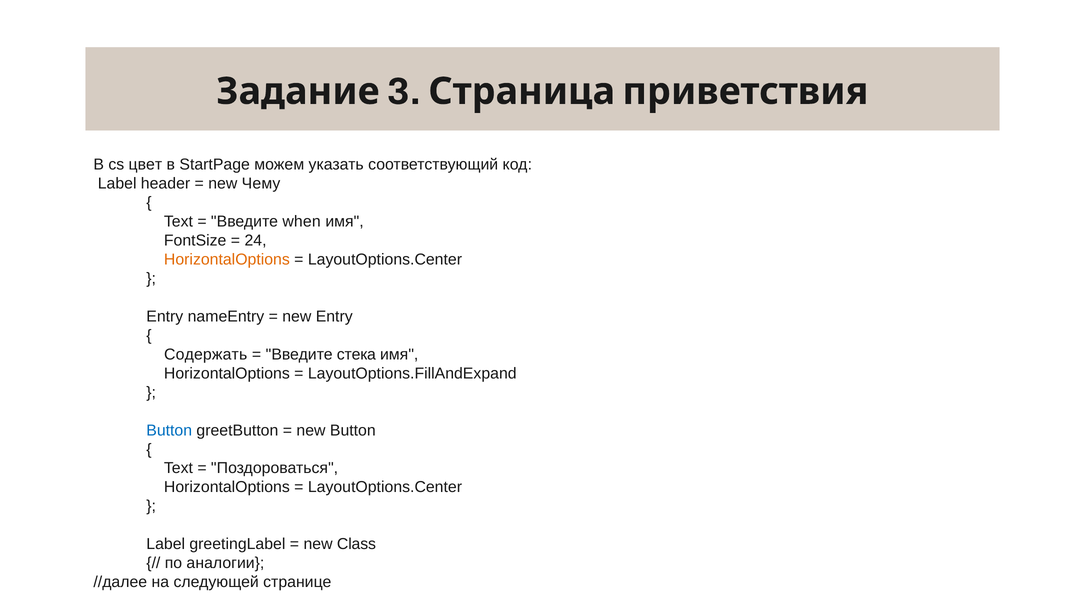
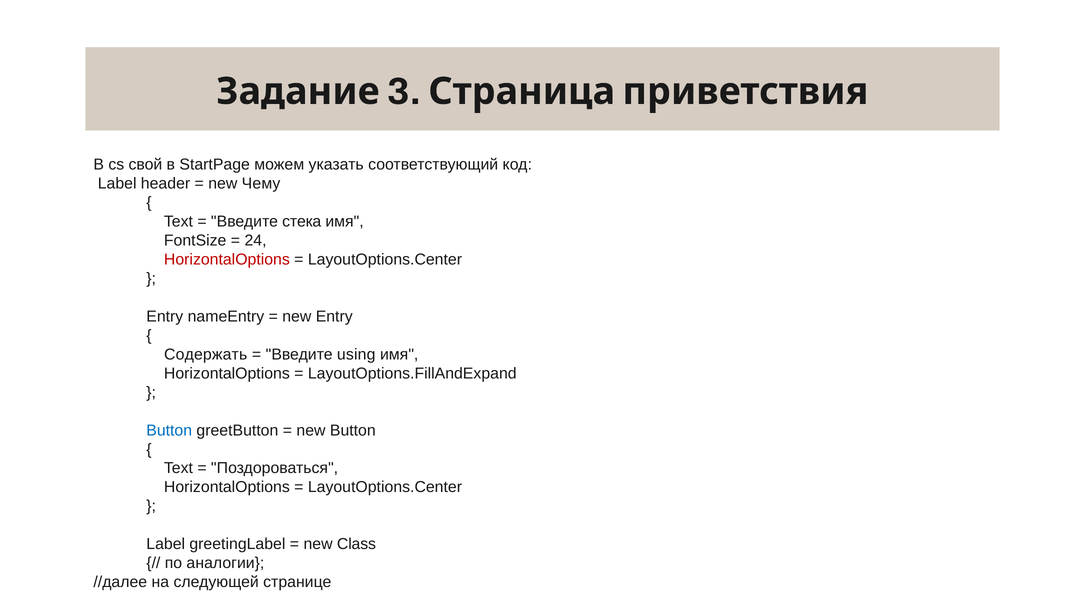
цвет: цвет -> свой (145, 165)
when: when -> стека (302, 222)
HorizontalOptions colour: orange -> red (227, 260)
стека: стека -> using (356, 355)
